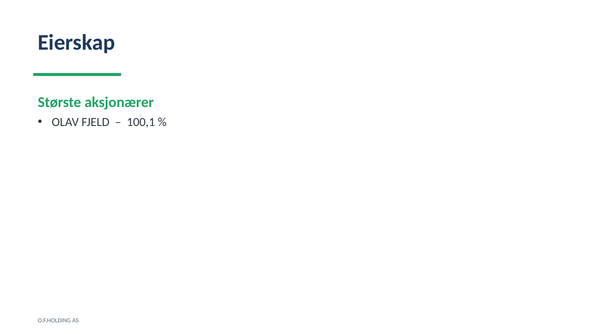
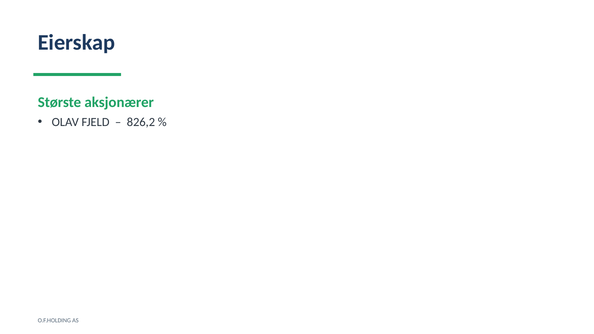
100,1: 100,1 -> 826,2 (141, 122)
